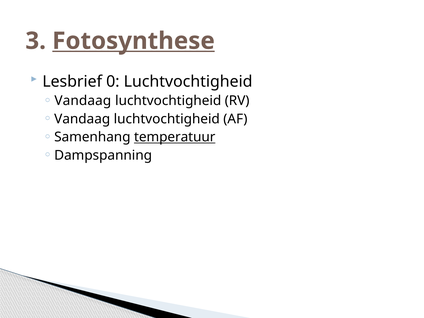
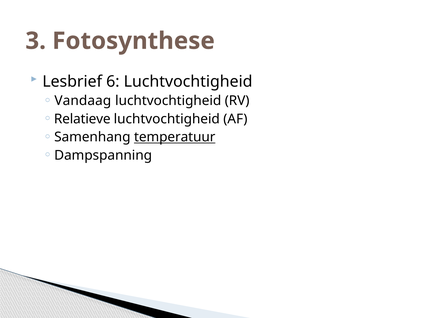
Fotosynthese underline: present -> none (134, 41)
0: 0 -> 6 (113, 81)
Vandaag: Vandaag -> Relatieve (82, 119)
